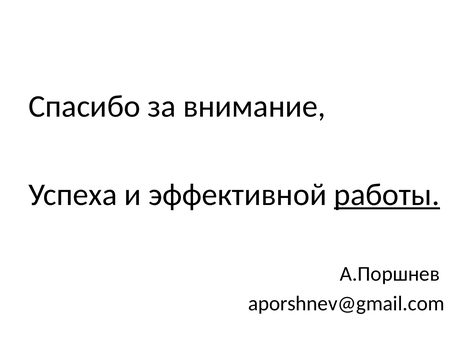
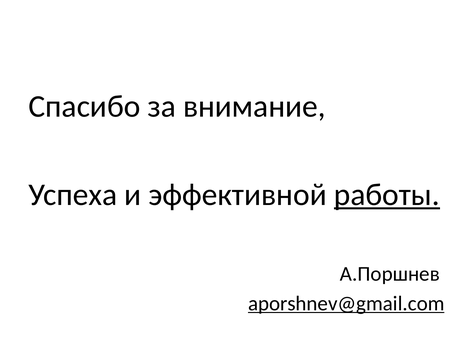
aporshnev@gmail.com underline: none -> present (346, 303)
